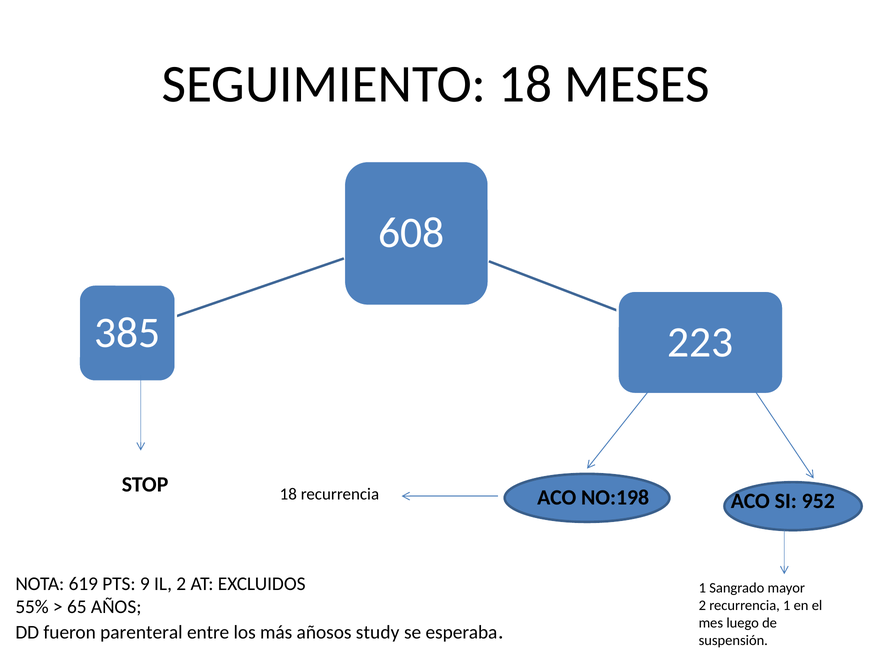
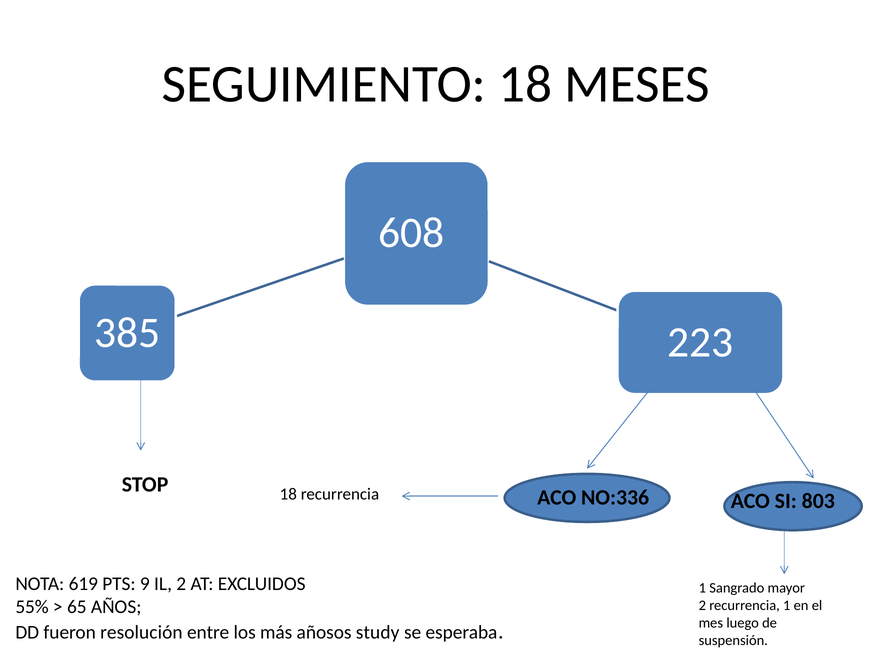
NO:198: NO:198 -> NO:336 (615, 497)
952: 952 -> 803 (818, 501)
parenteral: parenteral -> resolución (141, 633)
